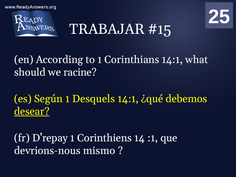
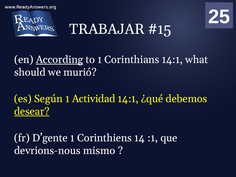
According underline: none -> present (59, 60)
racine: racine -> murió (80, 72)
Desquels: Desquels -> Actividad (94, 99)
D’repay: D’repay -> D’gente (50, 138)
